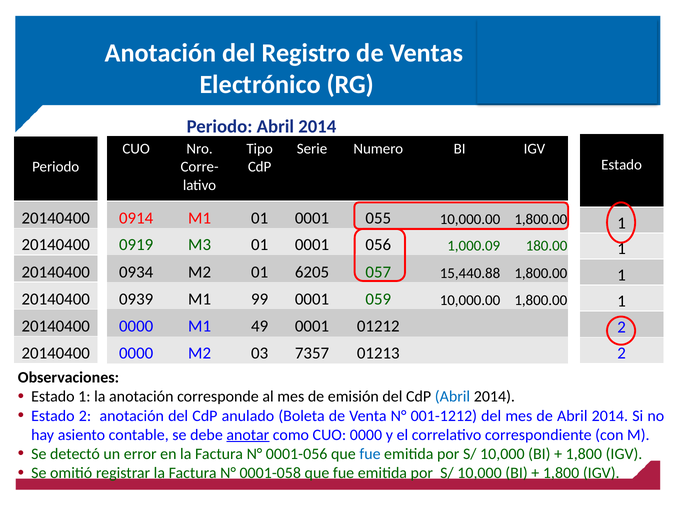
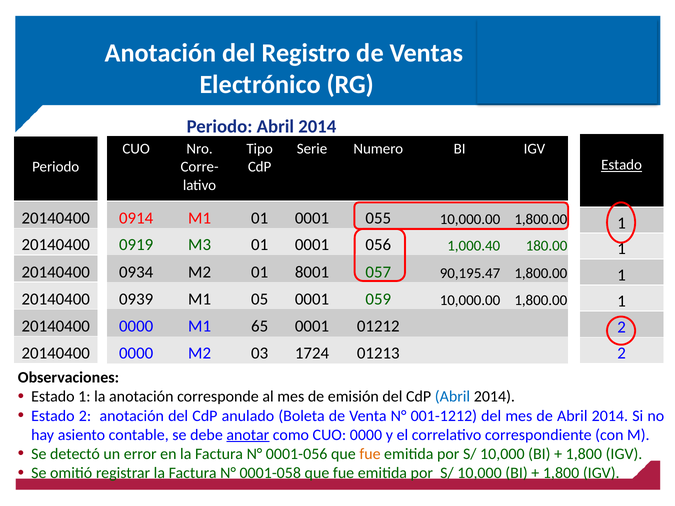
Estado underline: none -> present (622, 165)
1,000.09: 1,000.09 -> 1,000.40 (474, 246)
6205: 6205 -> 8001 (312, 272)
15,440.88: 15,440.88 -> 90,195.47 (470, 273)
99: 99 -> 05 (260, 299)
49: 49 -> 65 (260, 326)
7357: 7357 -> 1724 (312, 353)
fue colour: blue -> orange (370, 454)
